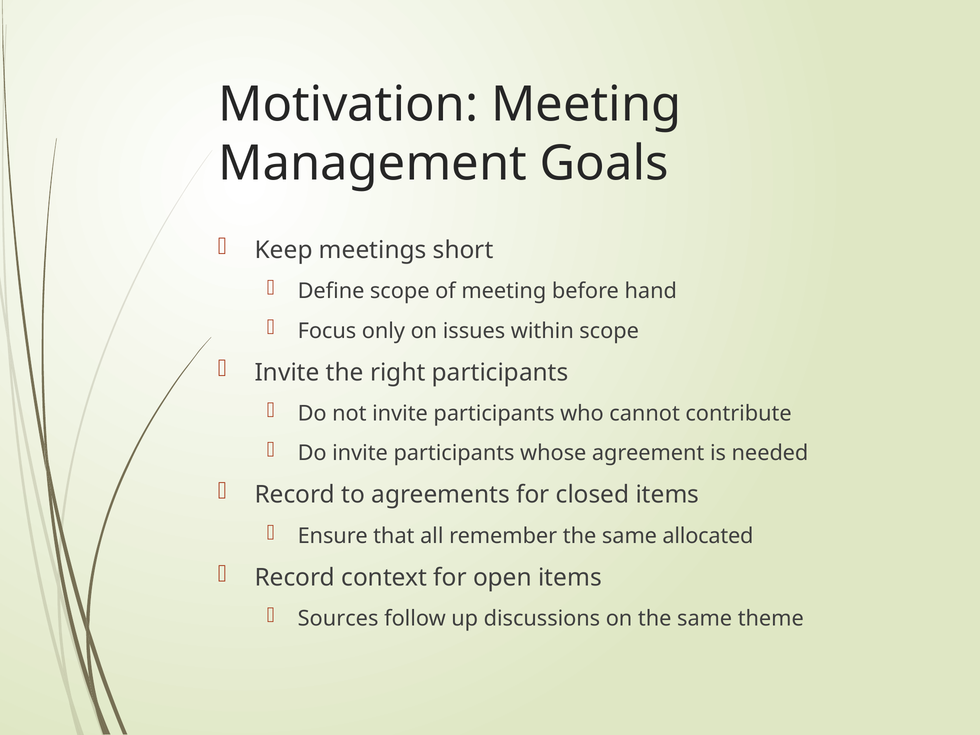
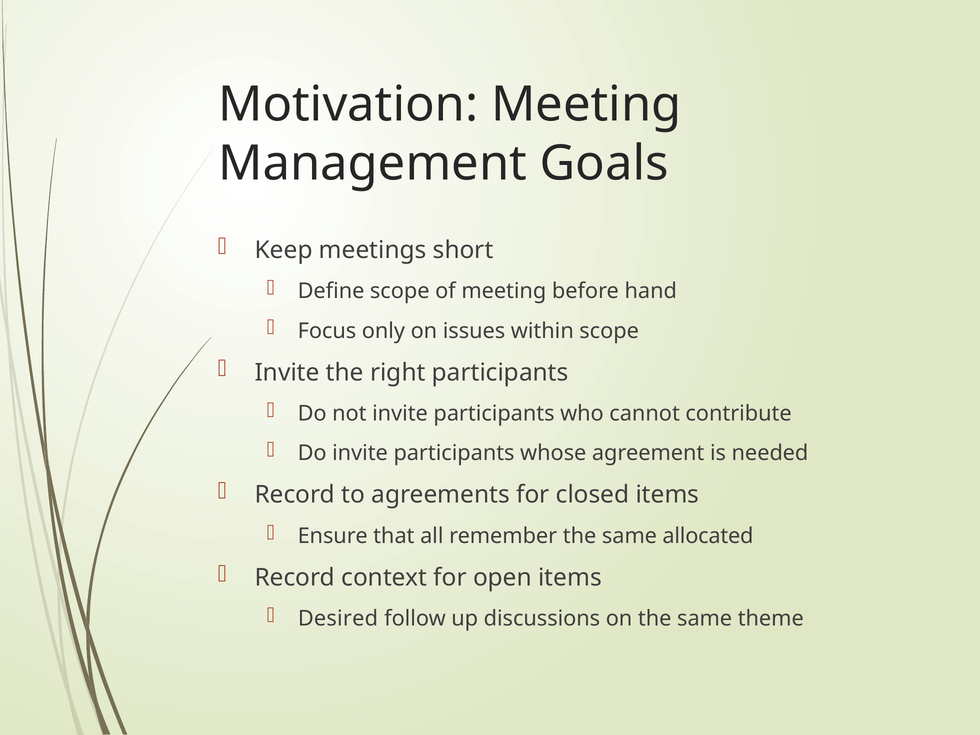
Sources: Sources -> Desired (338, 619)
